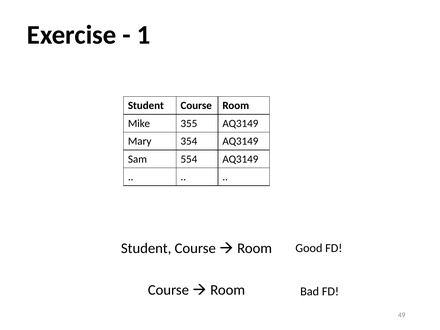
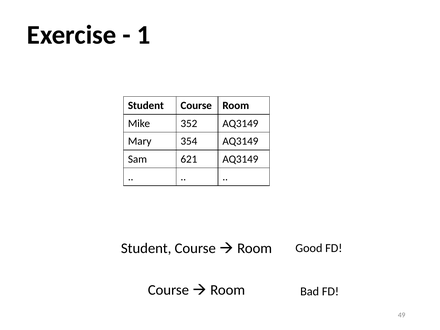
355: 355 -> 352 (189, 123)
554: 554 -> 621 (189, 159)
